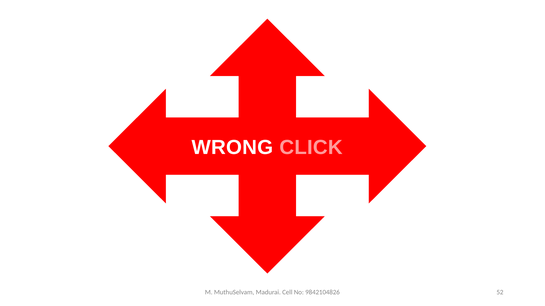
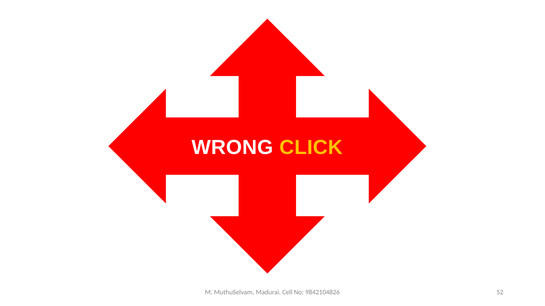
CLICK colour: pink -> yellow (311, 148)
